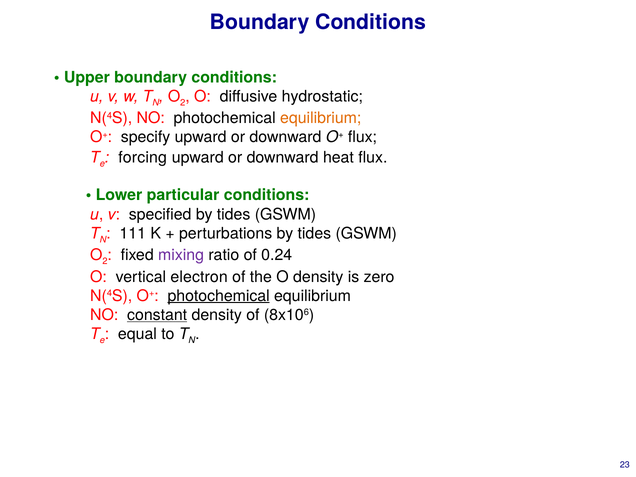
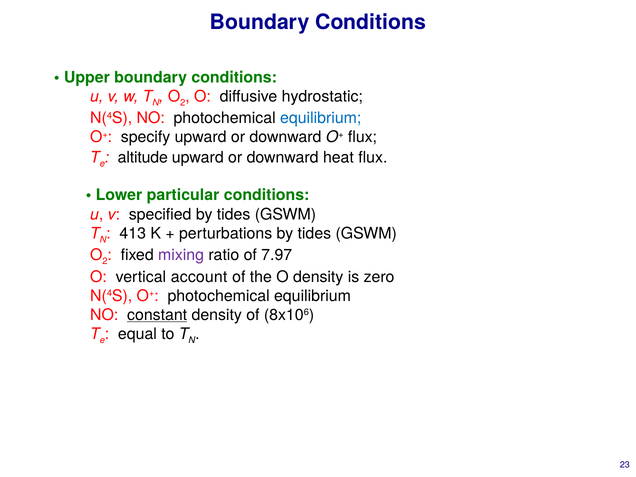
equilibrium colour: orange -> blue (321, 118)
forcing: forcing -> altitude (143, 157)
111: 111 -> 413 (133, 233)
0.24: 0.24 -> 7.97 (277, 255)
electron: electron -> account (199, 277)
photochemical underline: present -> none (219, 296)
